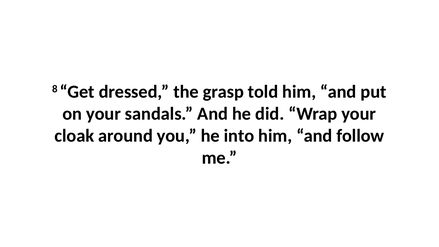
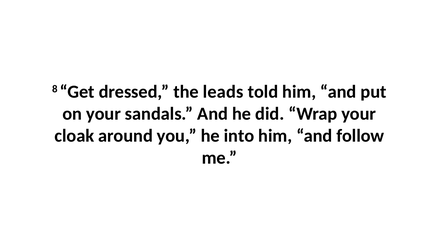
grasp: grasp -> leads (223, 92)
